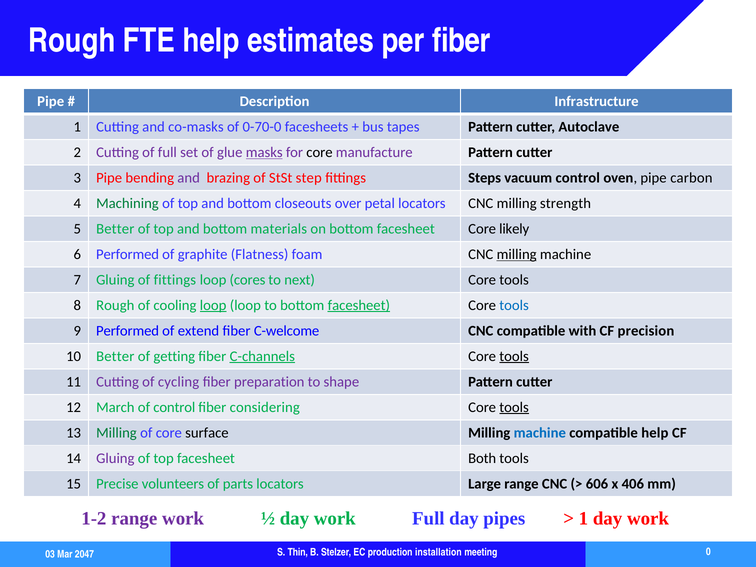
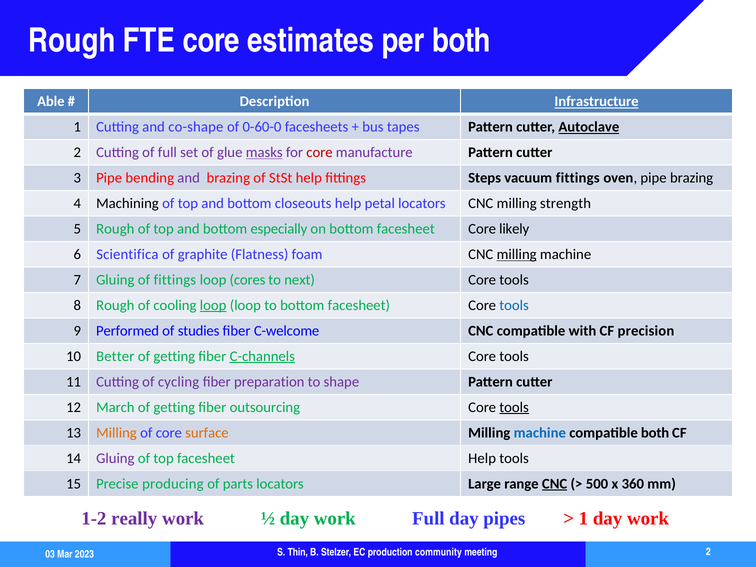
FTE help: help -> core (211, 41)
per fiber: fiber -> both (461, 41)
Pipe: Pipe -> Able (51, 102)
Infrastructure underline: none -> present (597, 102)
co-masks: co-masks -> co-shape (196, 127)
0-70-0: 0-70-0 -> 0-60-0 (262, 127)
Autoclave underline: none -> present (589, 127)
core colour: black -> red (319, 152)
StSt step: step -> help (309, 178)
vacuum control: control -> fittings (578, 178)
pipe carbon: carbon -> brazing (692, 178)
Machining colour: green -> black (127, 203)
closeouts over: over -> help (348, 203)
5 Better: Better -> Rough (115, 229)
materials: materials -> especially (279, 229)
6 Performed: Performed -> Scientifica (127, 254)
facesheet underline: present -> none (359, 305)
extend: extend -> studies (199, 331)
tools underline: present -> none (514, 356)
control: control -> getting (174, 407)
considering: considering -> outsourcing (265, 407)
Milling colour: green -> orange (116, 433)
surface colour: black -> orange (207, 433)
compatible help: help -> both (655, 433)
facesheet Both: Both -> Help (482, 458)
volunteers: volunteers -> producing (173, 484)
CNC underline: none -> present (555, 484)
606: 606 -> 500 (597, 484)
406: 406 -> 360 (633, 484)
1-2 range: range -> really (134, 518)
installation: installation -> community (438, 552)
meeting 0: 0 -> 2 (708, 552)
2047: 2047 -> 2023 (84, 554)
